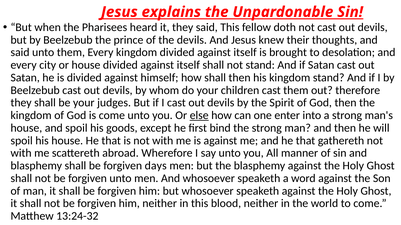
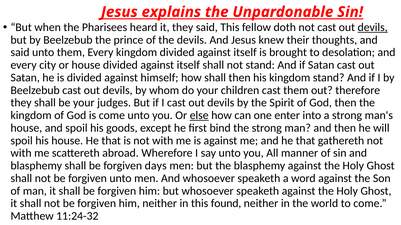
devils underline: none -> present (373, 27)
blood: blood -> found (226, 204)
13:24-32: 13:24-32 -> 11:24-32 (77, 217)
